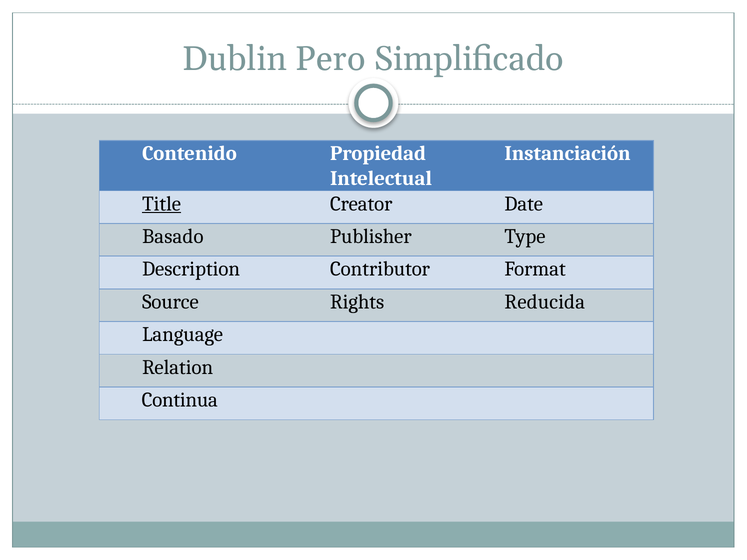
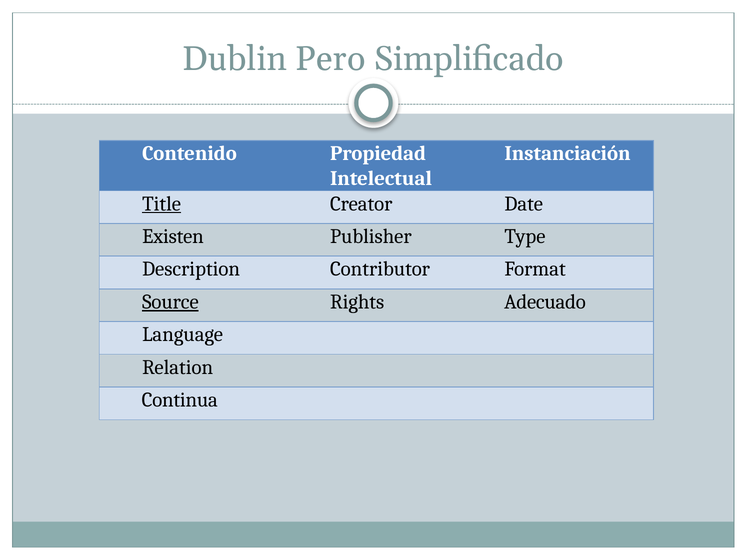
Basado: Basado -> Existen (173, 237)
Source underline: none -> present (170, 302)
Reducida: Reducida -> Adecuado (545, 302)
